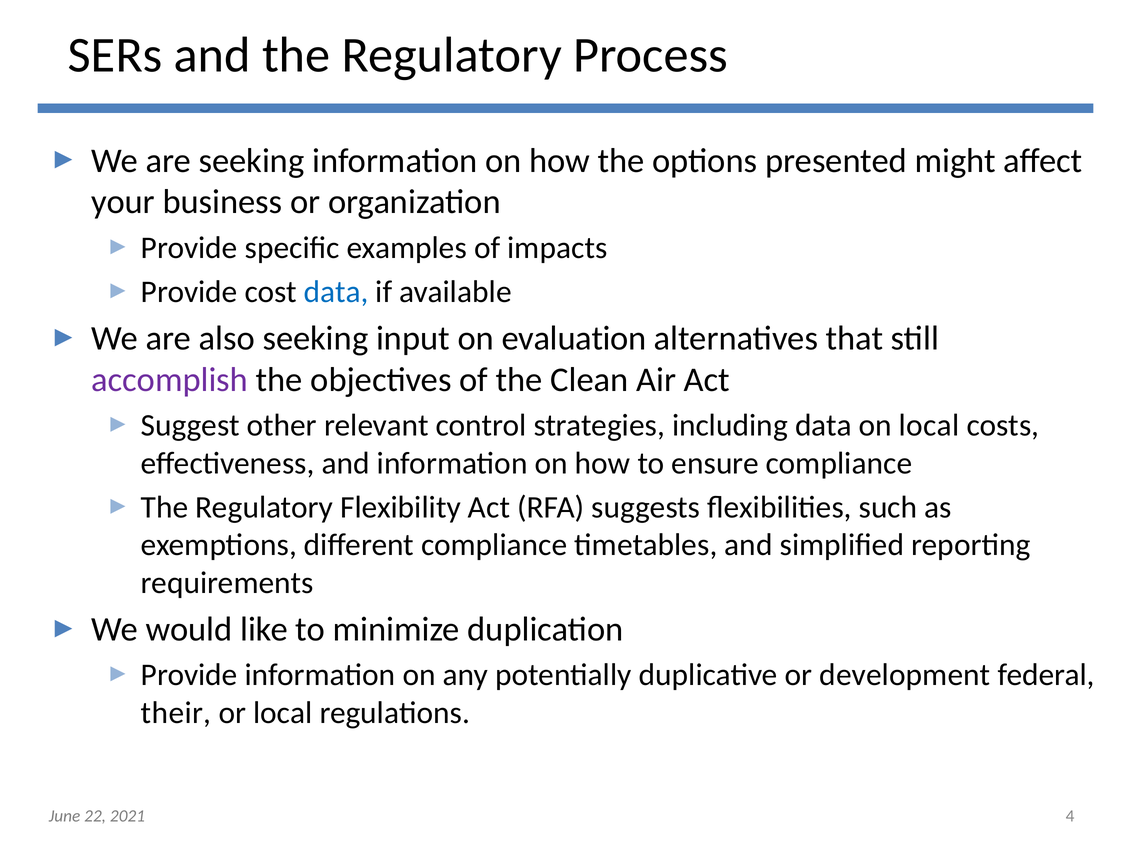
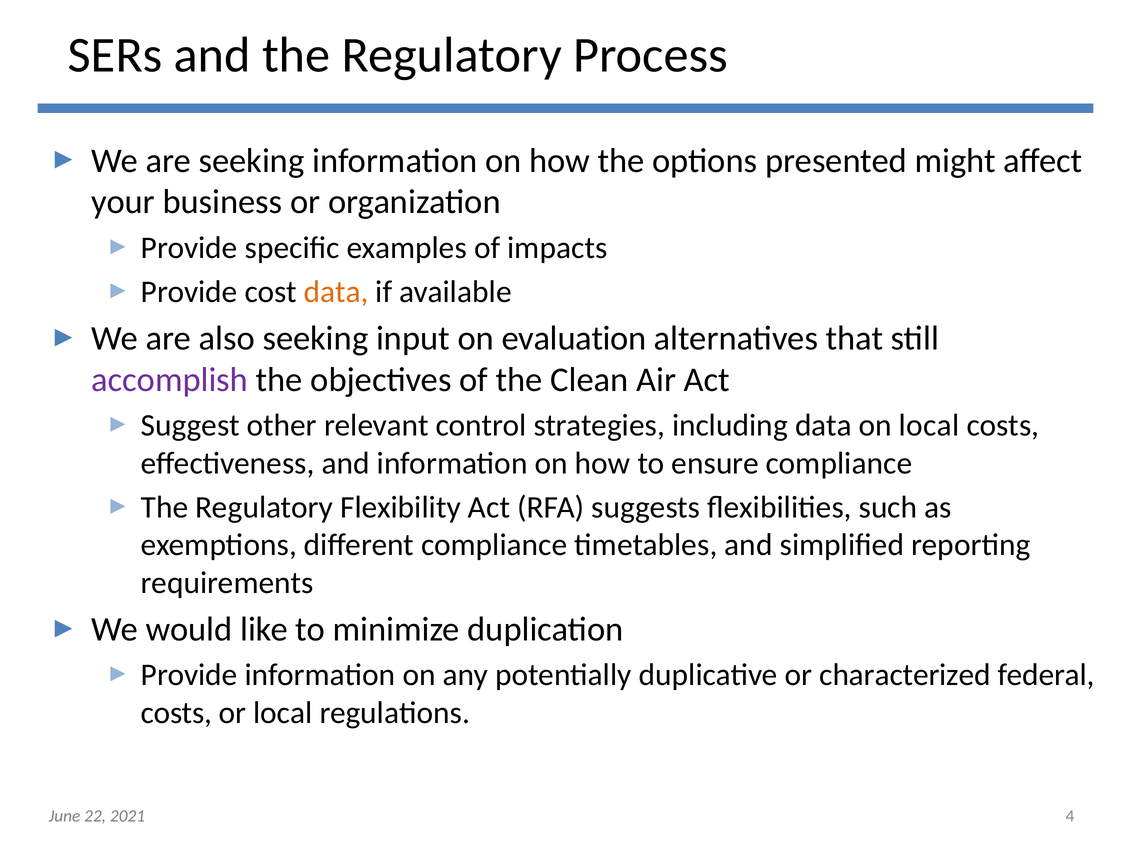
data colour: blue -> orange (336, 292)
development: development -> characterized (905, 675)
their: their -> costs (176, 713)
